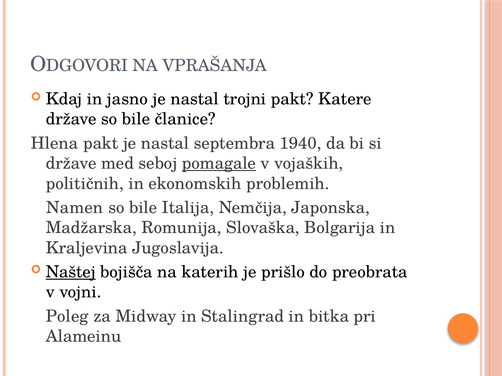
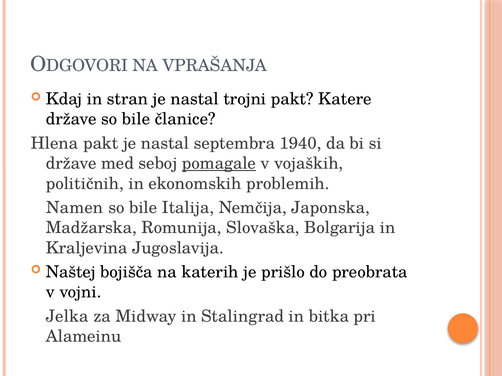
jasno: jasno -> stran (127, 99)
Naštej underline: present -> none (71, 272)
Poleg: Poleg -> Jelka (67, 317)
